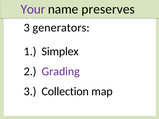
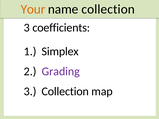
Your colour: purple -> orange (33, 9)
name preserves: preserves -> collection (108, 9)
generators: generators -> coefficients (61, 28)
